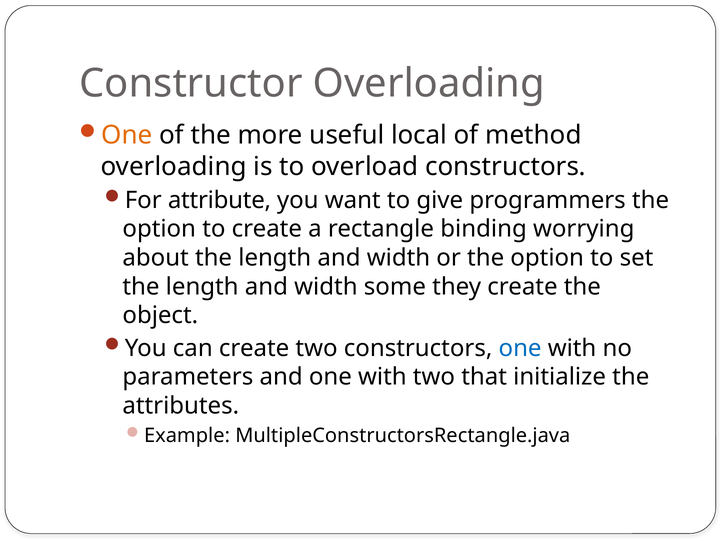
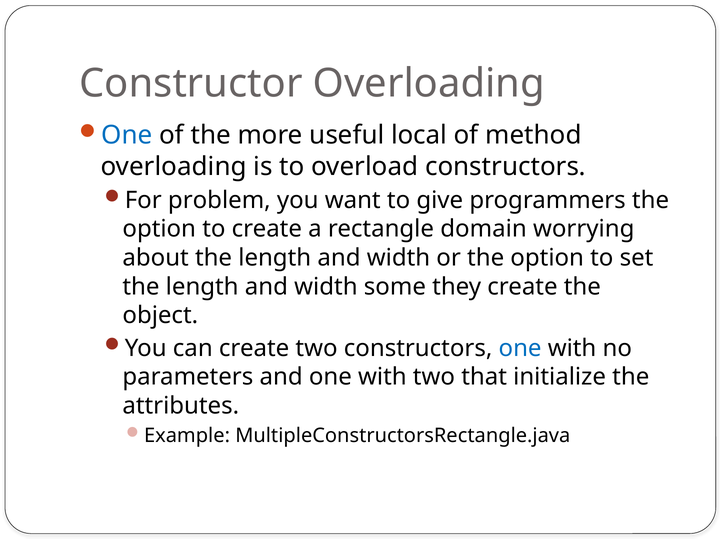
One colour: orange -> blue (127, 135)
attribute: attribute -> problem (219, 200)
binding: binding -> domain (484, 229)
